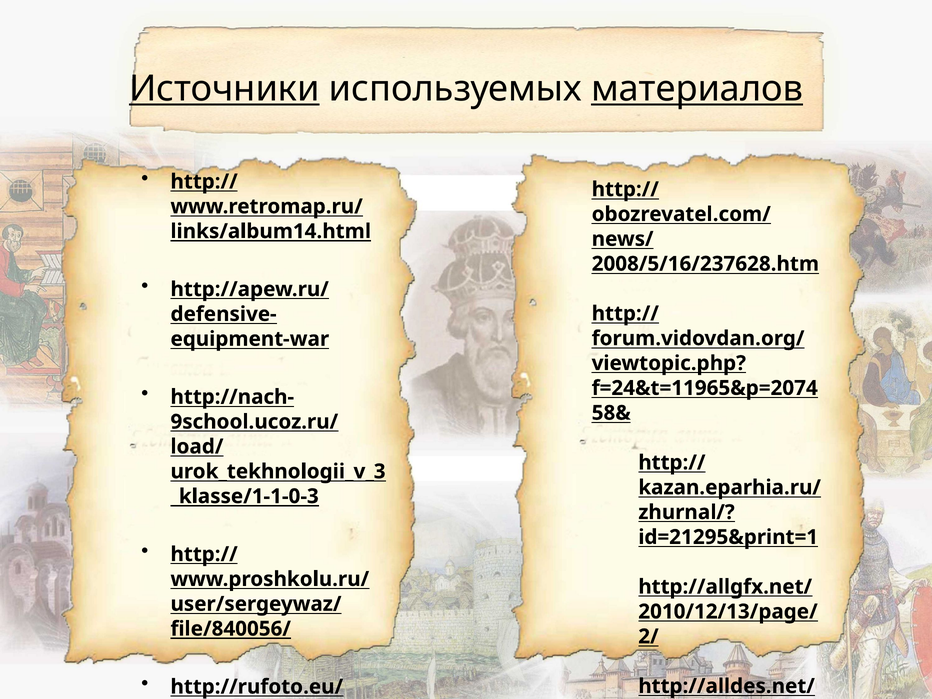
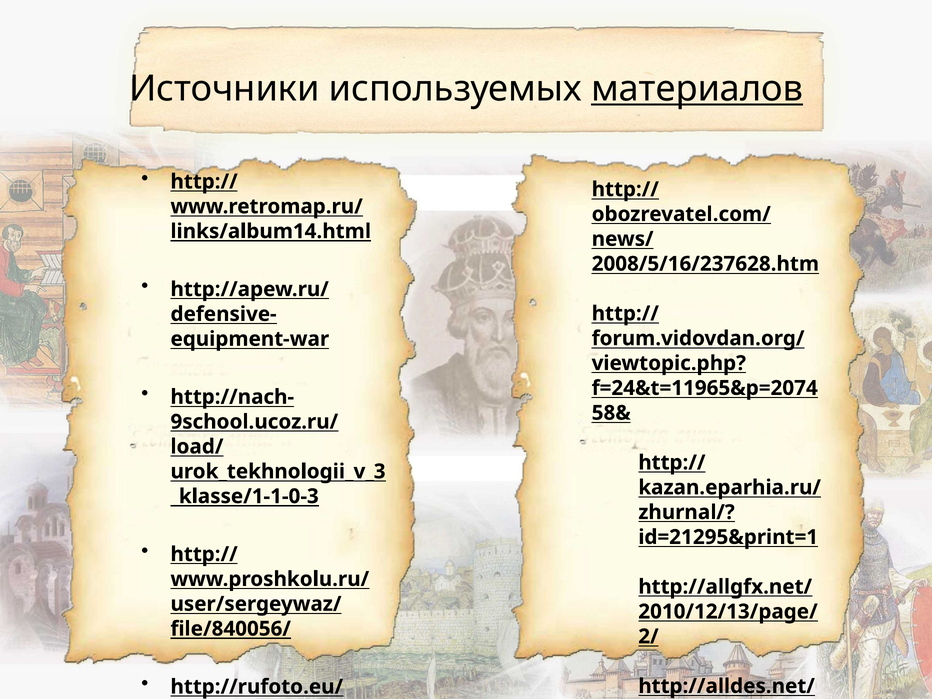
Источники underline: present -> none (224, 89)
